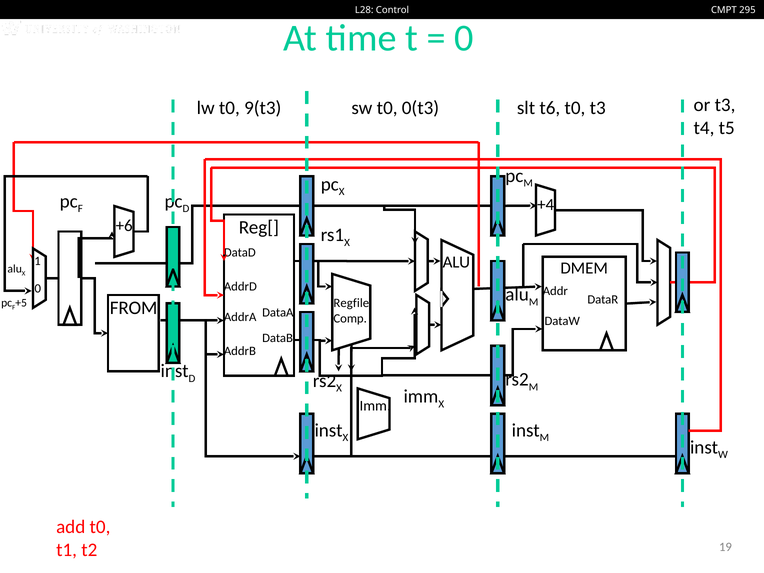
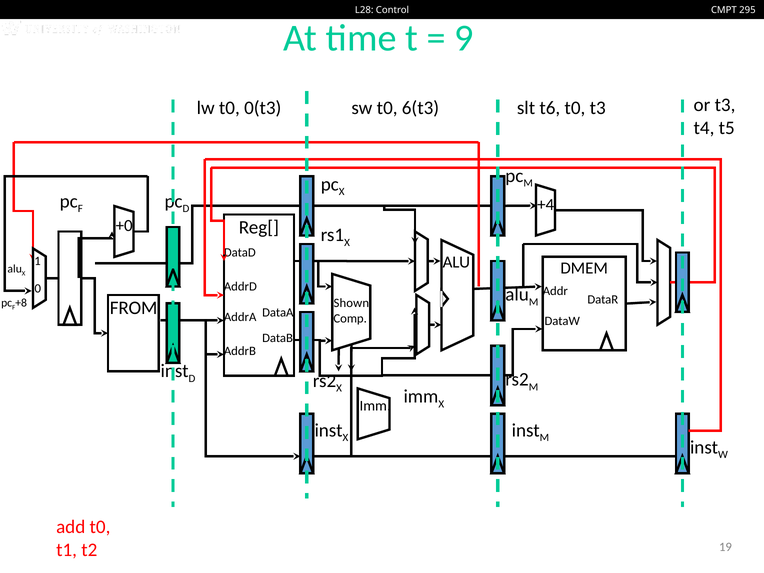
0: 0 -> 9 (464, 38)
9(t3: 9(t3 -> 0(t3 (263, 108)
0(t3: 0(t3 -> 6(t3 (420, 108)
+6: +6 -> +0 (124, 226)
+5: +5 -> +8 (21, 303)
Regfile: Regfile -> Shown (351, 303)
